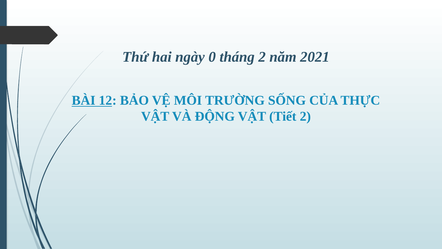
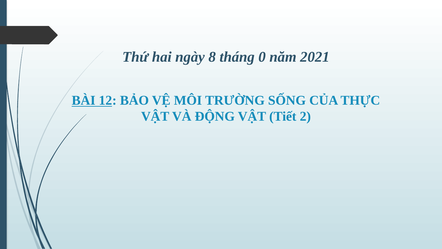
0: 0 -> 8 (212, 57)
tháng 2: 2 -> 0 (262, 57)
